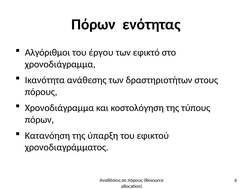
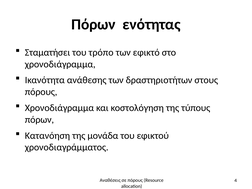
Αλγόριθμοι: Αλγόριθμοι -> Σταματήσει (47, 52)
έργου: έργου -> τρόπο (101, 52)
ύπαρξη: ύπαρξη -> μονάδα (103, 136)
